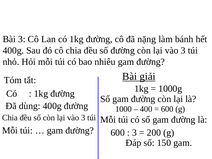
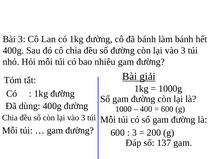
đã nặng: nặng -> bánh (147, 39)
150: 150 -> 137 (164, 143)
